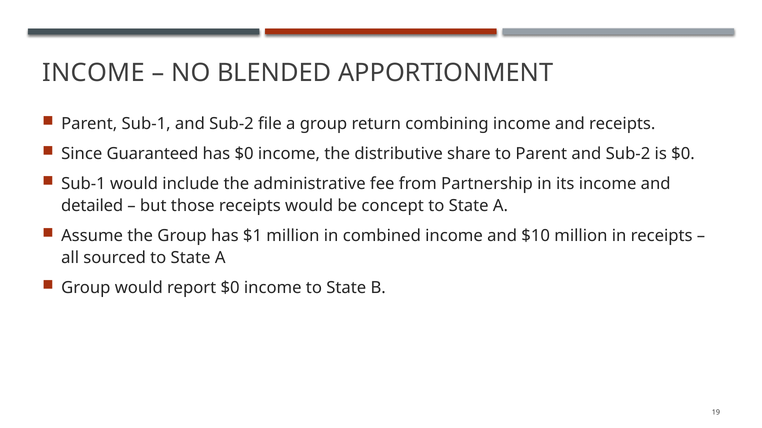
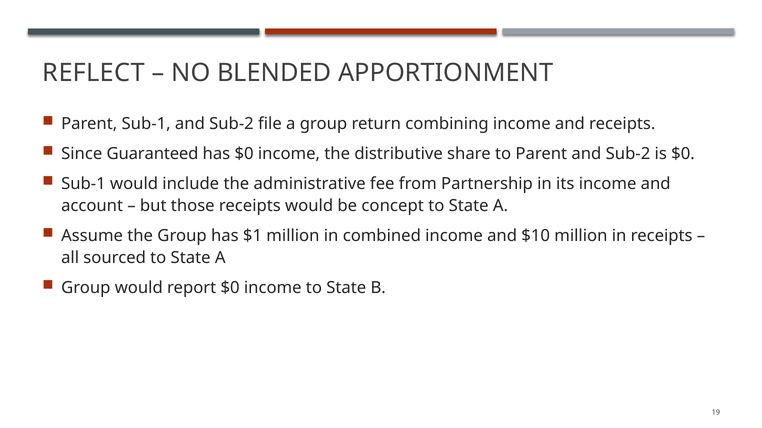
INCOME: INCOME -> REFLECT (94, 73)
detailed: detailed -> account (92, 206)
